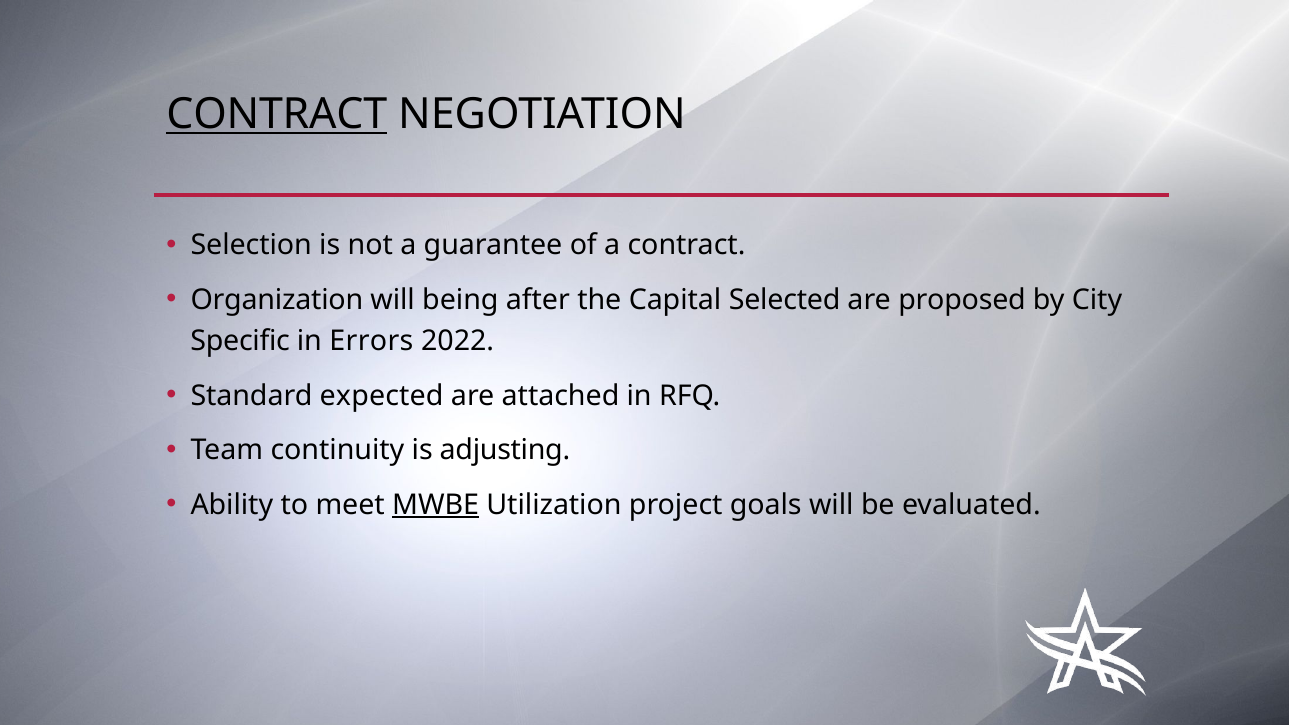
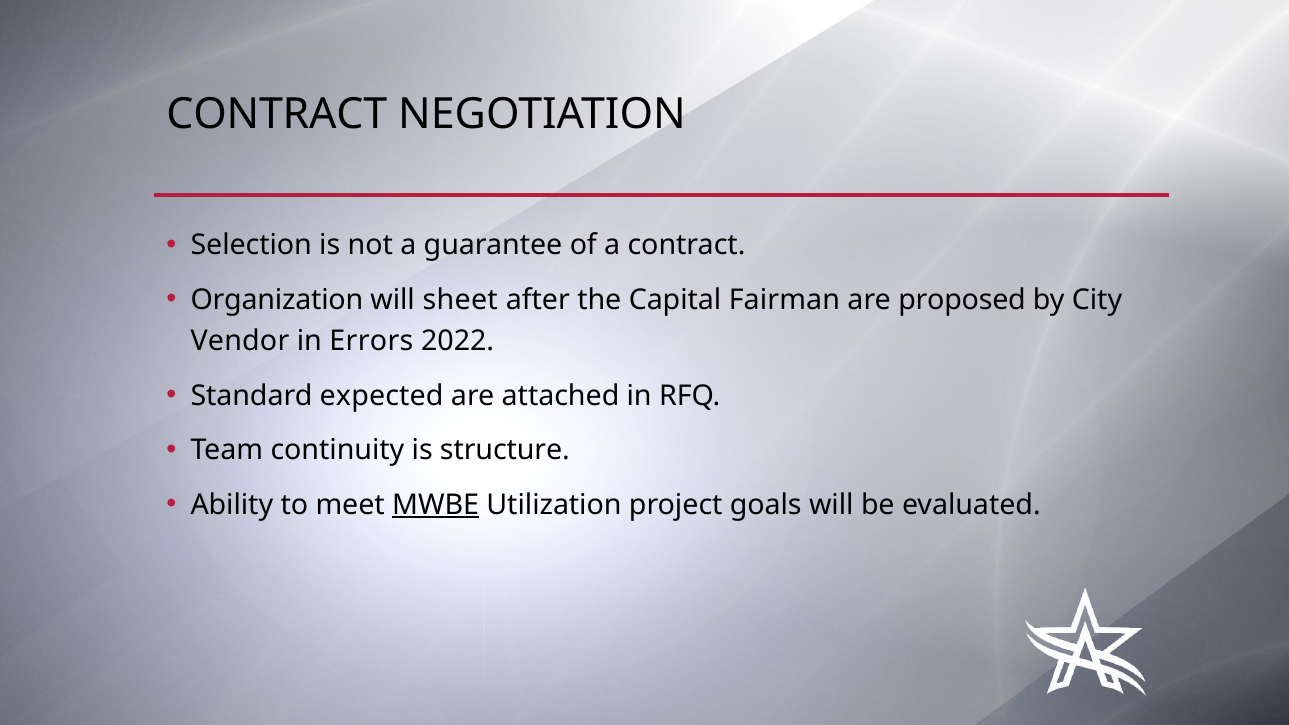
CONTRACT underline: present -> none (277, 114)
being: being -> sheet (460, 300)
Selected: Selected -> Fairman (784, 300)
Specific: Specific -> Vendor (240, 341)
adjusting: adjusting -> structure (505, 450)
